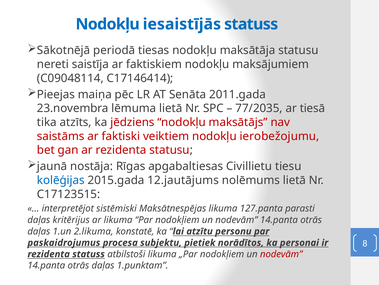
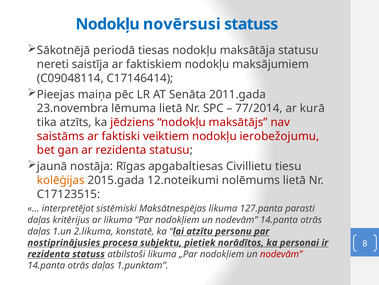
iesaistījās: iesaistījās -> novērsusi (182, 24)
77/2035: 77/2035 -> 77/2014 (259, 108)
tiesā: tiesā -> kurā (312, 108)
kolēģijas colour: blue -> orange (61, 180)
12.jautājums: 12.jautājums -> 12.noteikumi (183, 180)
paskaidrojumus: paskaidrojumus -> nostiprinājusies (64, 242)
